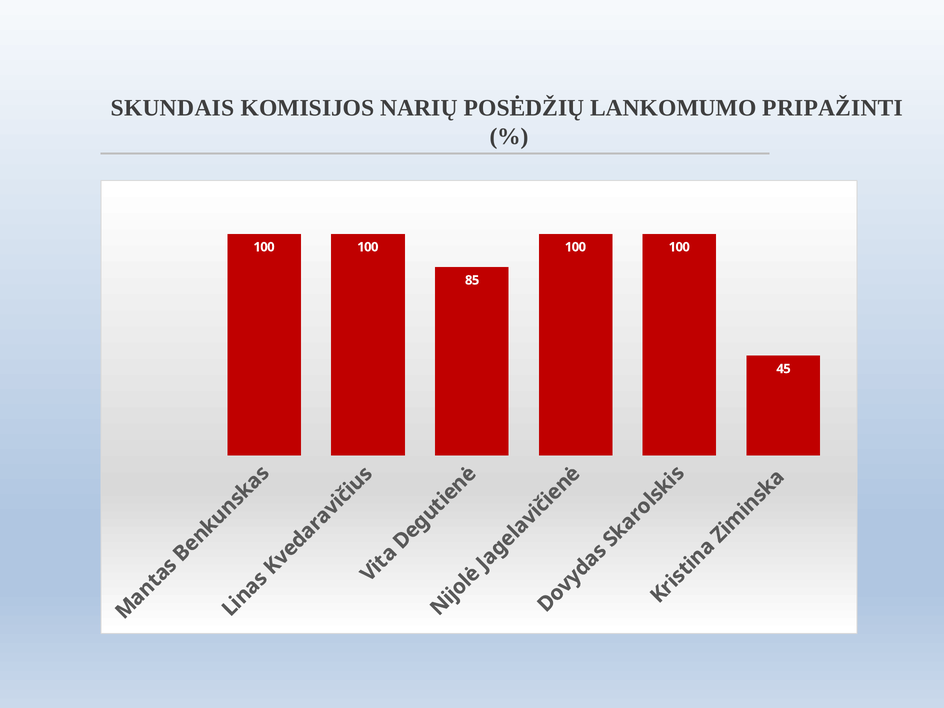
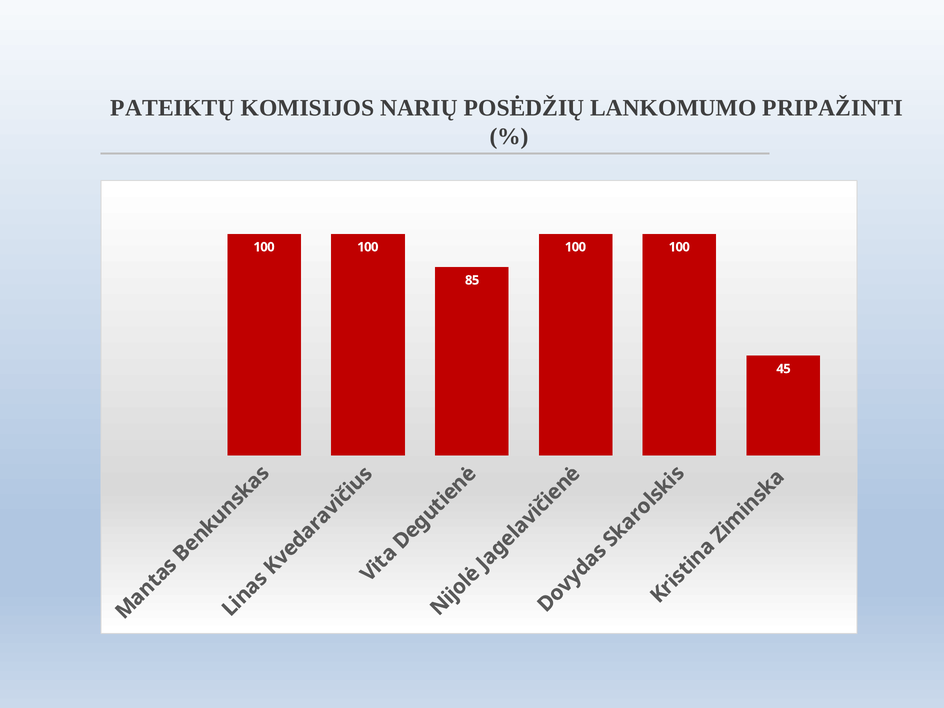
SKUNDAIS: SKUNDAIS -> PATEIKTŲ (173, 108)
